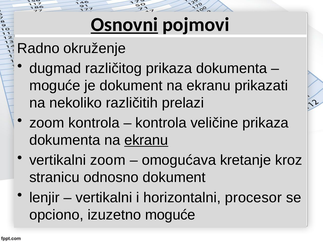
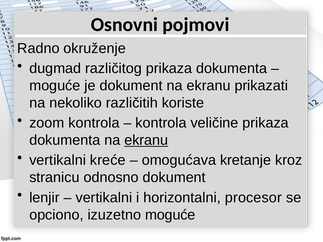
Osnovni underline: present -> none (124, 25)
prelazi: prelazi -> koriste (183, 103)
vertikalni zoom: zoom -> kreće (108, 160)
